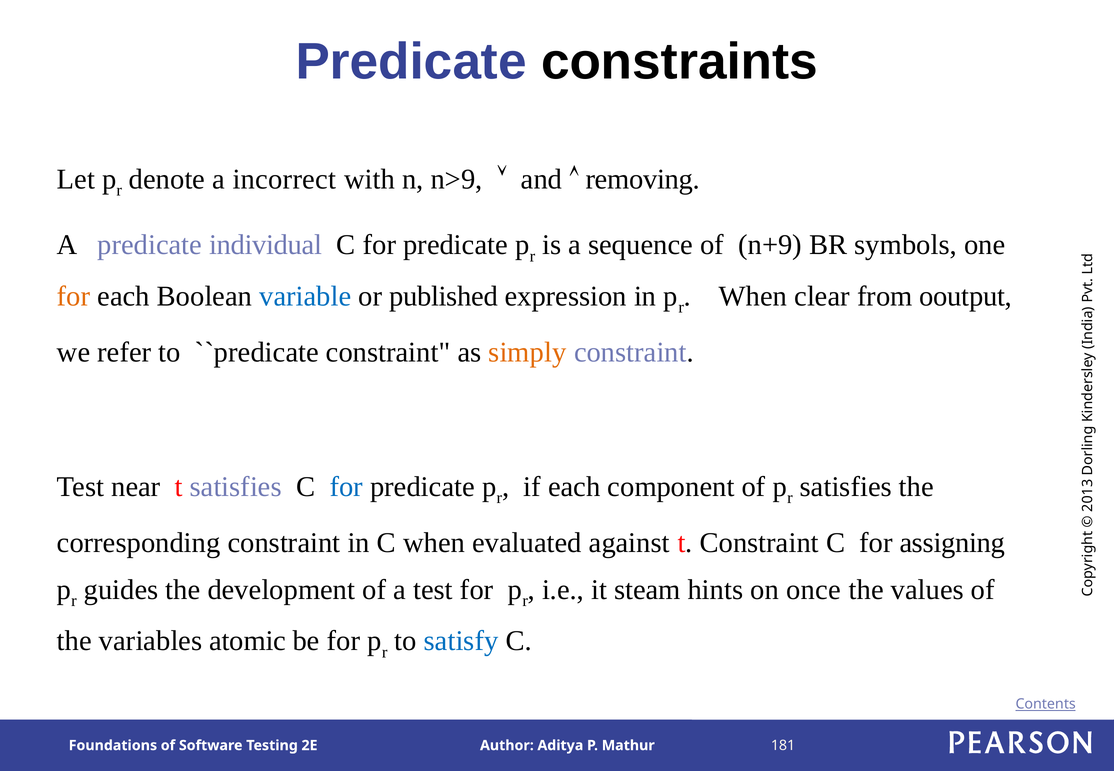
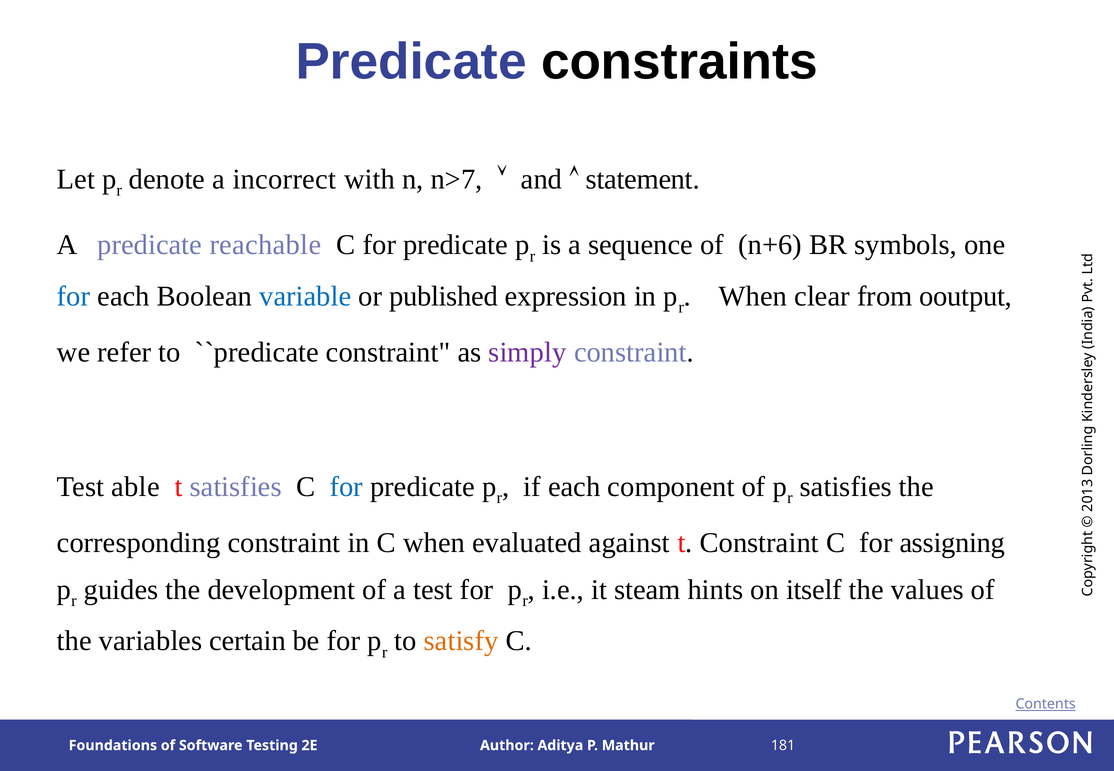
n>9: n>9 -> n>7 (457, 179)
removing: removing -> statement (643, 179)
individual: individual -> reachable (265, 245)
n+9: n+9 -> n+6 (770, 245)
for colour: orange -> blue (74, 296)
simply colour: orange -> purple (527, 353)
near: near -> able (136, 487)
once: once -> itself (814, 590)
atomic: atomic -> certain (248, 641)
satisfy colour: blue -> orange (461, 641)
